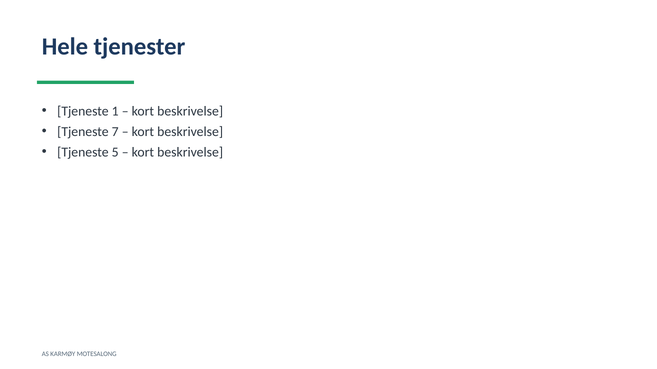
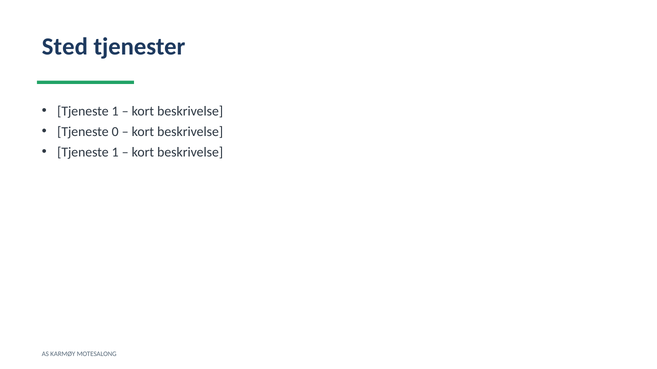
Hele: Hele -> Sted (65, 47)
7: 7 -> 0 (115, 132)
5: 5 -> 1 (115, 152)
